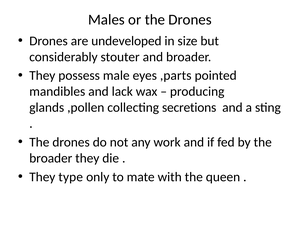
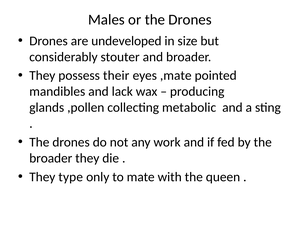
male: male -> their (116, 76)
,parts: ,parts -> ,mate (176, 76)
secretions: secretions -> metabolic (189, 108)
